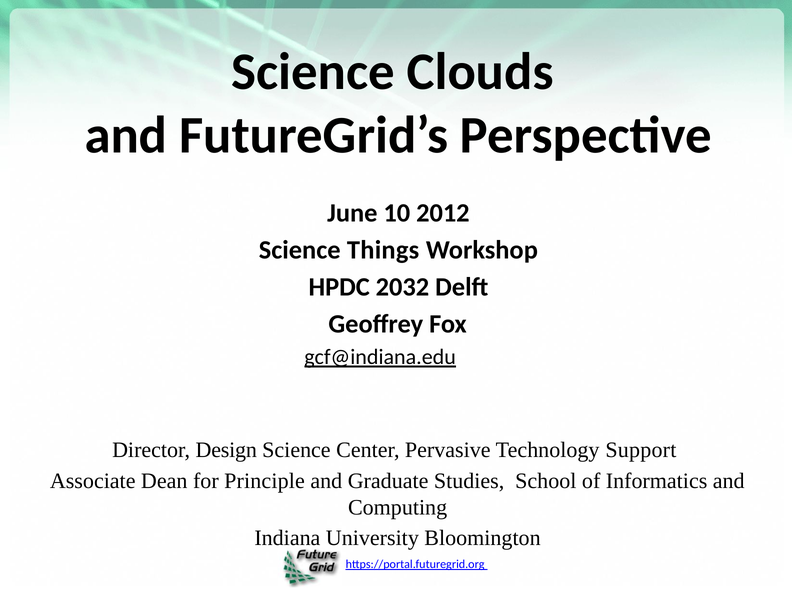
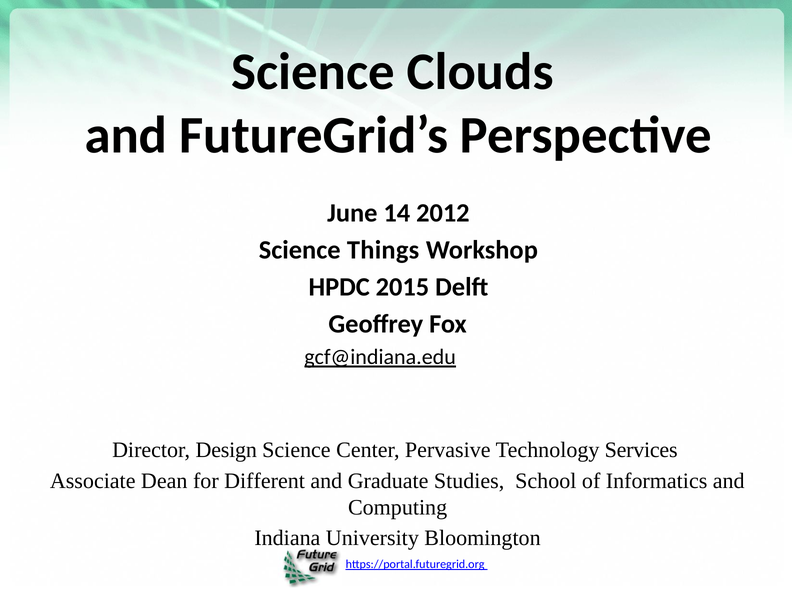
10: 10 -> 14 (397, 213)
2032: 2032 -> 2015 (402, 287)
Support: Support -> Services (641, 450)
Principle: Principle -> Different (265, 481)
